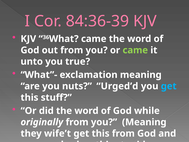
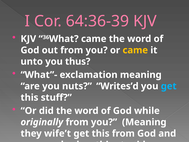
84:36-39: 84:36-39 -> 64:36-39 (97, 21)
came colour: light green -> yellow (135, 50)
true: true -> thus (78, 61)
Urged’d: Urged’d -> Writes’d (117, 86)
